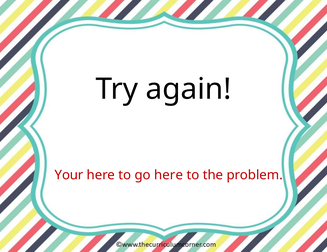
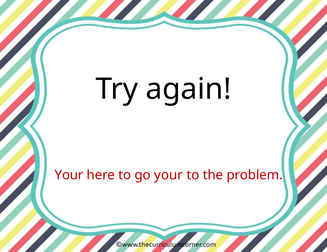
go here: here -> your (169, 176)
